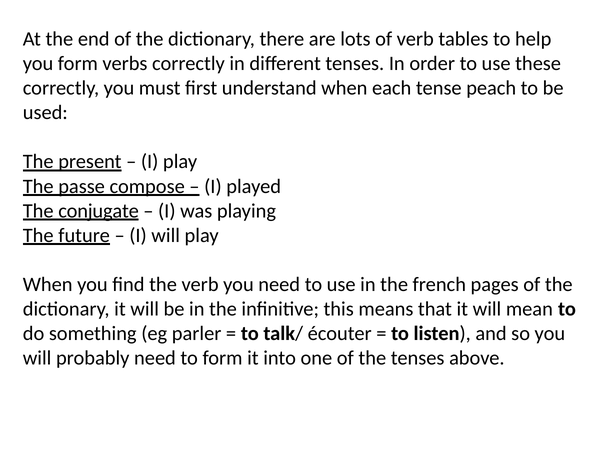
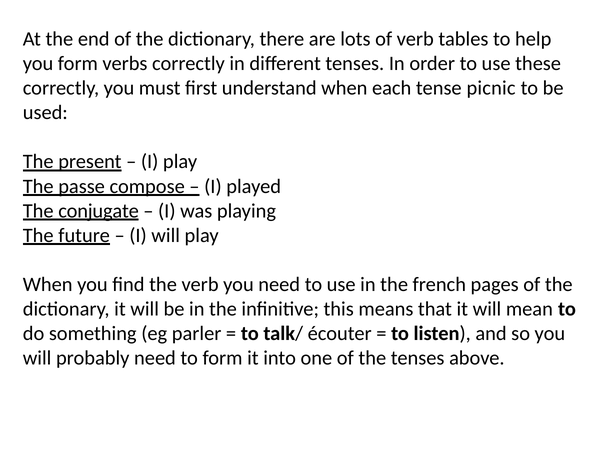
peach: peach -> picnic (491, 88)
